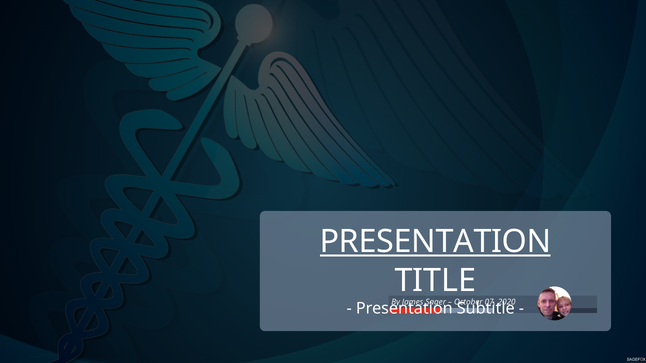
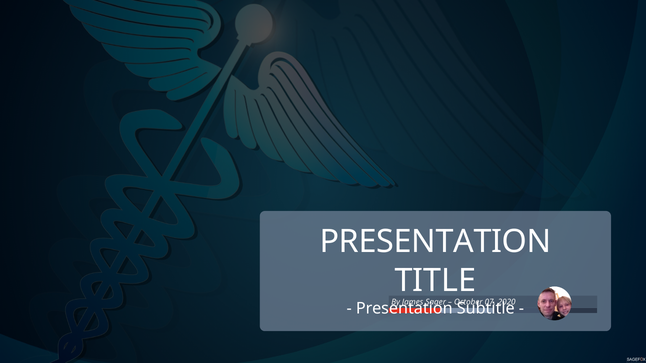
PRESENTATION underline: present -> none (435, 242)
